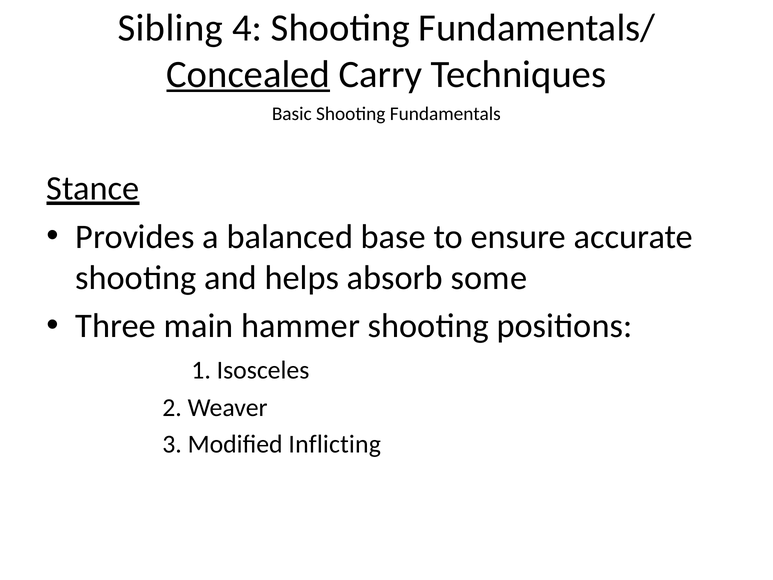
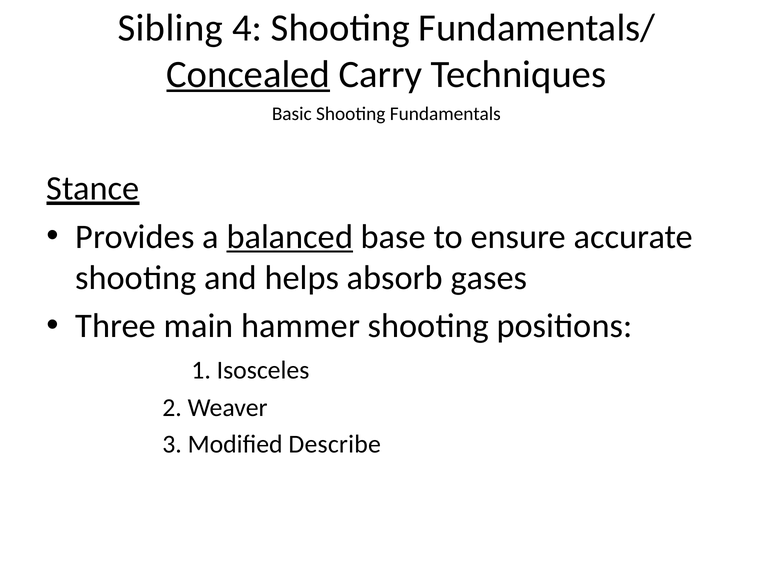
balanced underline: none -> present (290, 237)
some: some -> gases (489, 278)
Inflicting: Inflicting -> Describe (335, 444)
